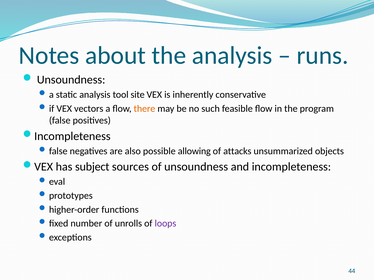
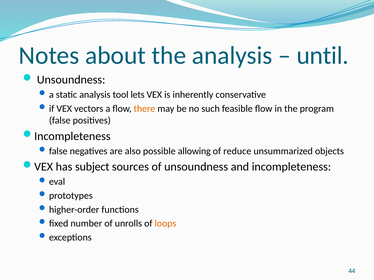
runs: runs -> until (323, 56)
site: site -> lets (138, 95)
attacks: attacks -> reduce (237, 151)
loops colour: purple -> orange (165, 224)
